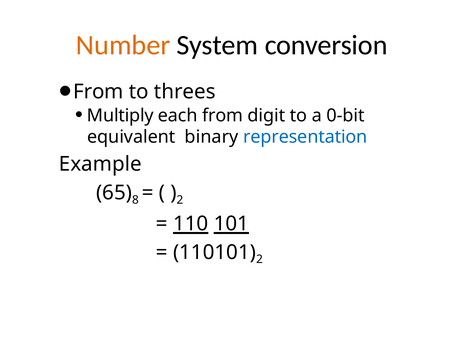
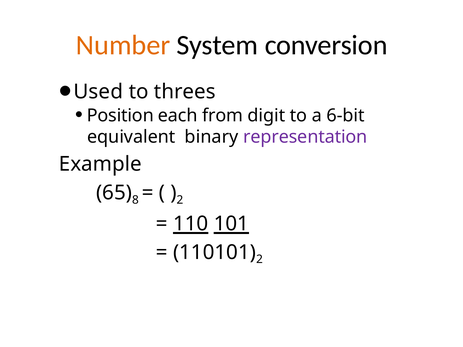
From: From -> Used (98, 92)
Multiply: Multiply -> Position (120, 116)
0-bit: 0-bit -> 6-bit (346, 116)
representation colour: blue -> purple (305, 137)
